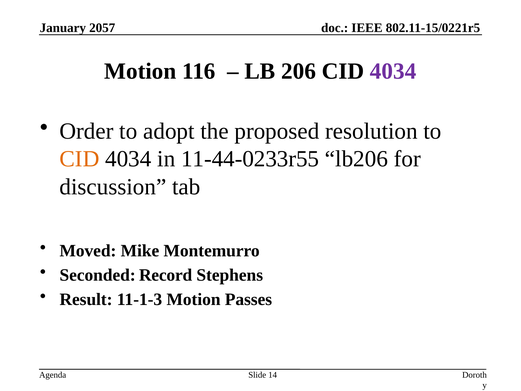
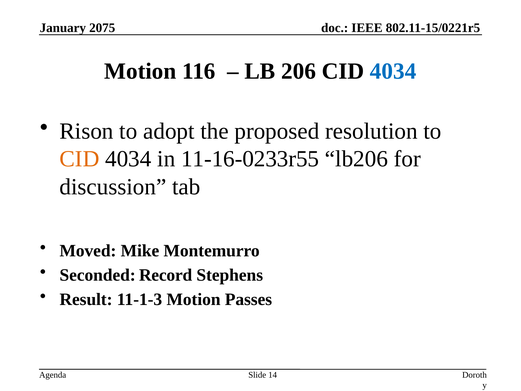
2057: 2057 -> 2075 (102, 28)
4034 colour: purple -> blue (393, 71)
Order: Order -> Rison (87, 131)
11-44-0233r55: 11-44-0233r55 -> 11-16-0233r55 (250, 159)
